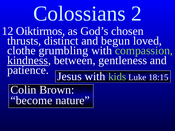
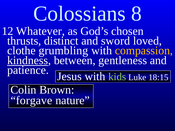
2: 2 -> 8 (136, 14)
Oiktirmos: Oiktirmos -> Whatever (40, 31)
begun: begun -> sword (116, 41)
compassion colour: light green -> yellow (144, 51)
become: become -> forgave (31, 100)
